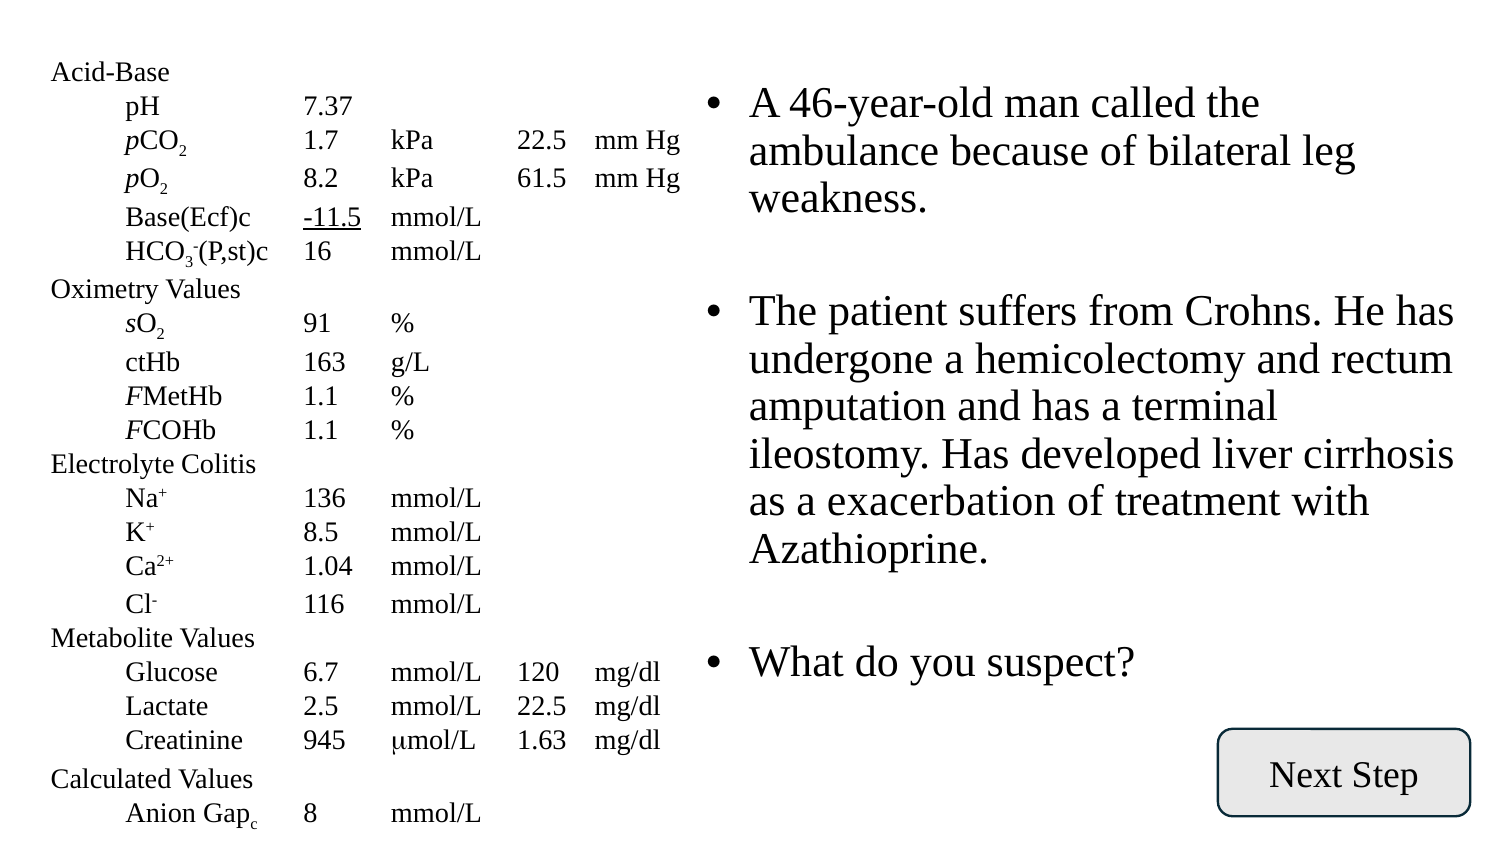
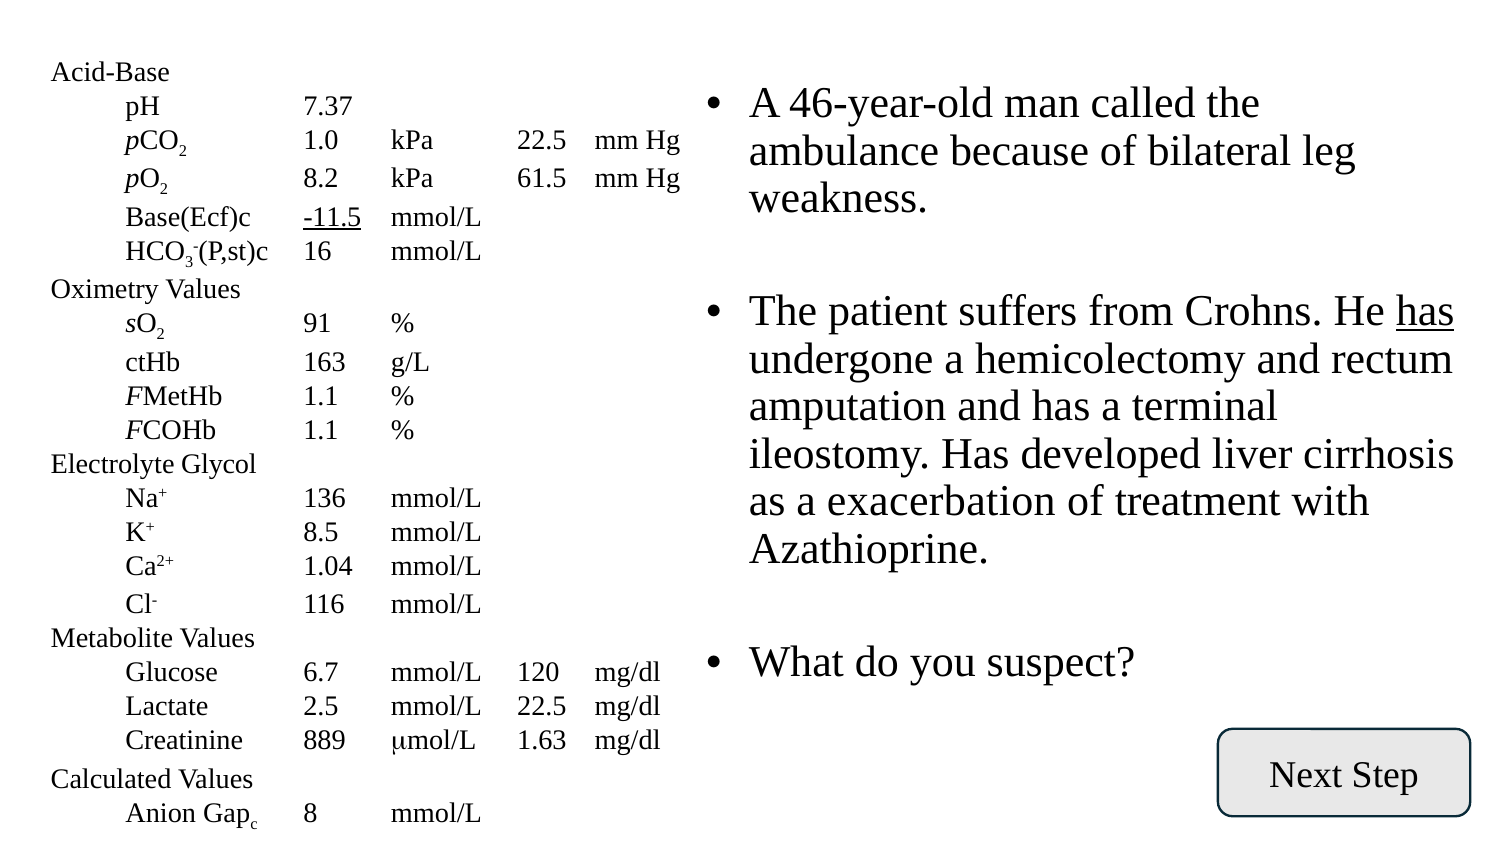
1.7: 1.7 -> 1.0 (321, 140)
has underline: none -> present (1425, 311)
Colitis: Colitis -> Glycol (219, 464)
945: 945 -> 889 (325, 741)
